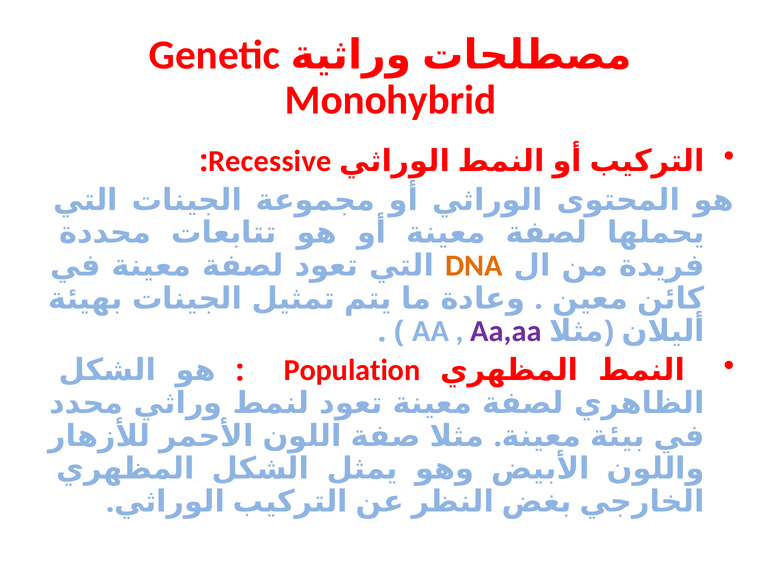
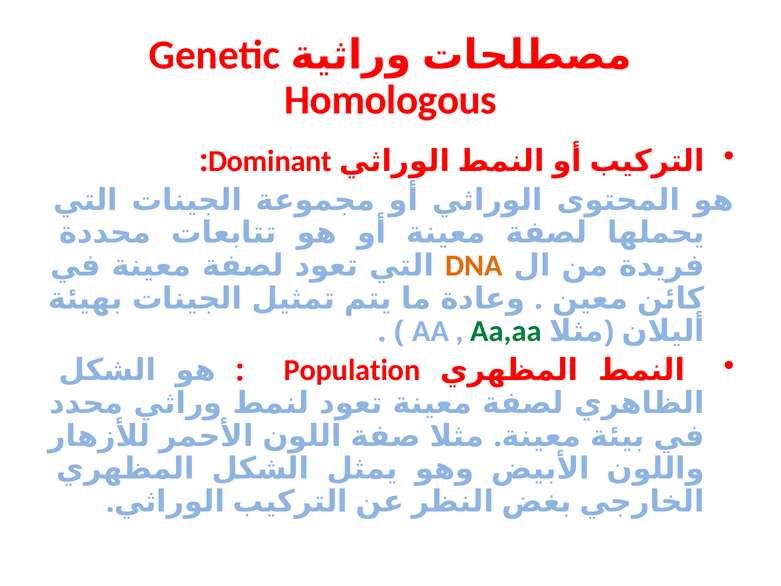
Monohybrid: Monohybrid -> Homologous (391, 100)
Recessive: Recessive -> Dominant (270, 161)
Aa,aa colour: purple -> green (506, 331)
